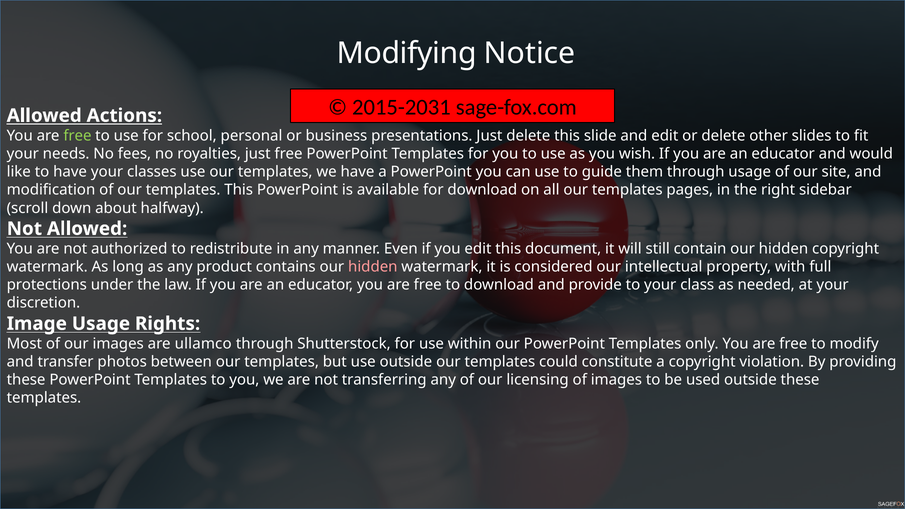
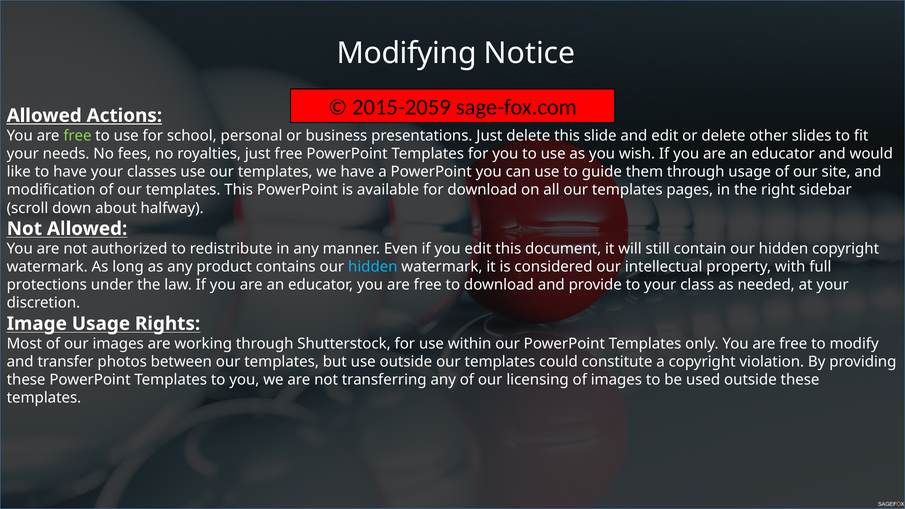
2015-2031: 2015-2031 -> 2015-2059 (401, 107)
hidden colour: pink -> light blue (373, 267)
ullamco: ullamco -> working (203, 344)
